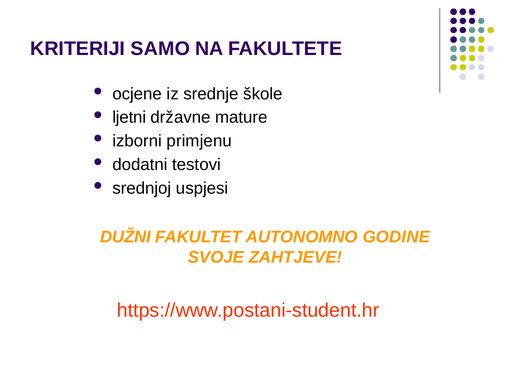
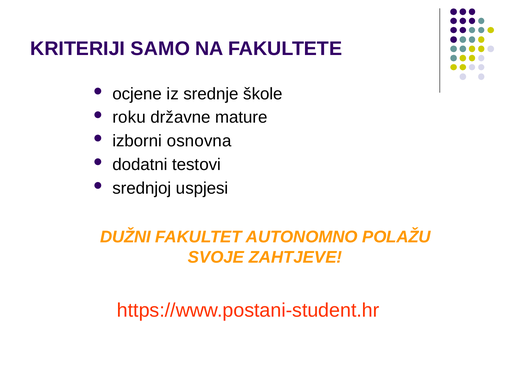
ljetni: ljetni -> roku (129, 117)
primjenu: primjenu -> osnovna (199, 141)
GODINE: GODINE -> POLAŽU (396, 237)
